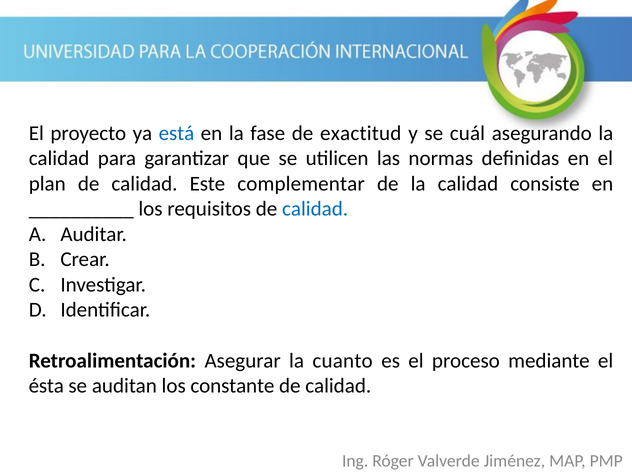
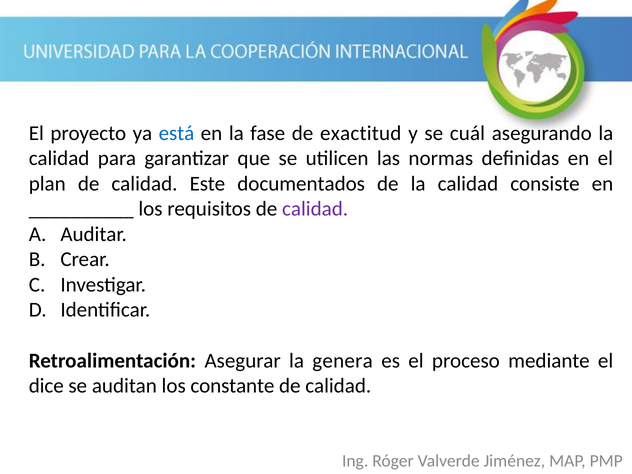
complementar: complementar -> documentados (301, 184)
calidad colour: blue -> purple (315, 209)
cuanto: cuanto -> genera (343, 361)
ésta: ésta -> dice (46, 386)
